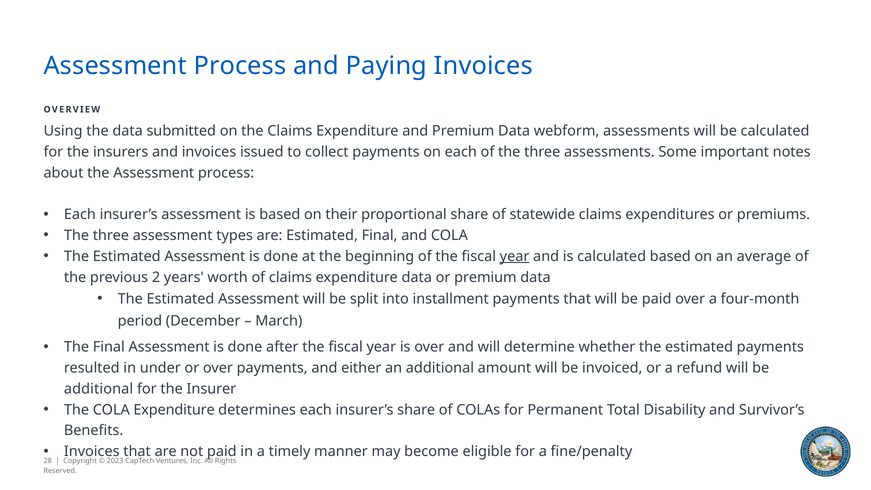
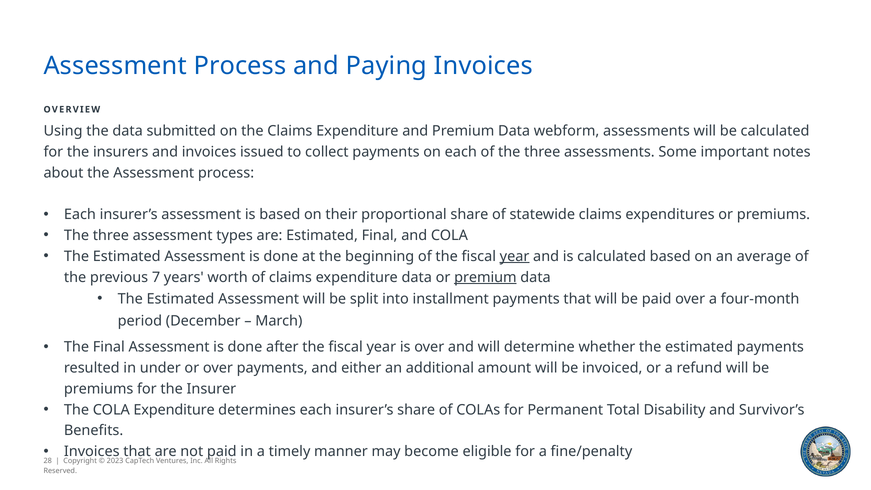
2: 2 -> 7 (156, 277)
premium underline: none -> present (485, 277)
additional: additional -> premiums (99, 389)
